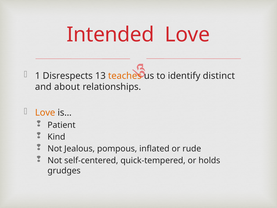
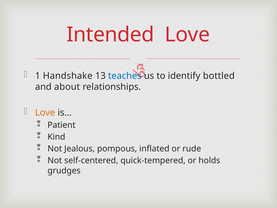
Disrespects: Disrespects -> Handshake (68, 76)
teaches colour: orange -> blue (125, 76)
distinct: distinct -> bottled (219, 76)
